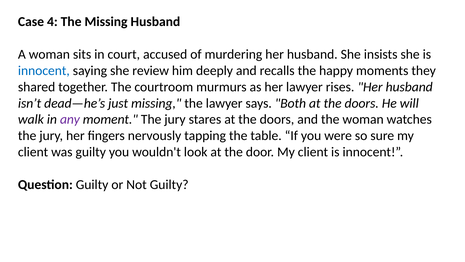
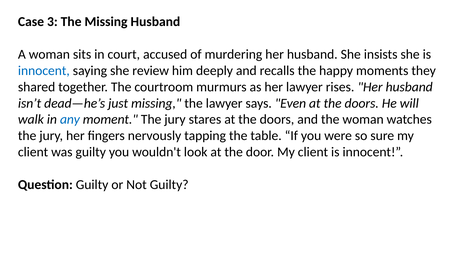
4: 4 -> 3 (52, 22)
Both: Both -> Even (290, 103)
any colour: purple -> blue (70, 119)
